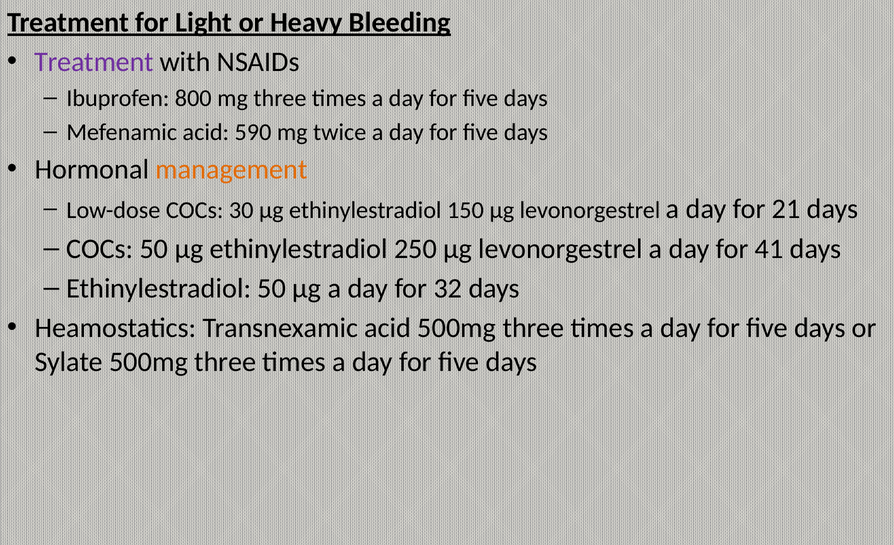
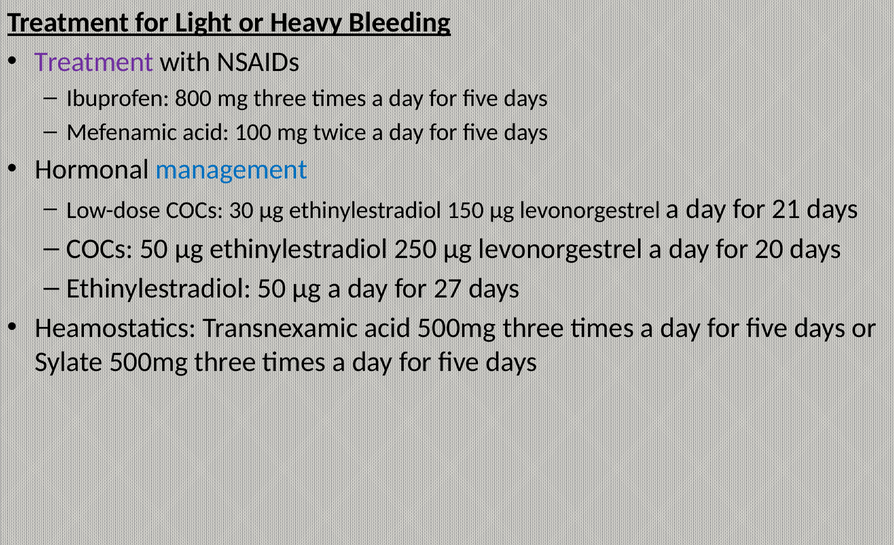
590: 590 -> 100 (253, 132)
management colour: orange -> blue (231, 170)
41: 41 -> 20 (769, 249)
32: 32 -> 27 (448, 288)
